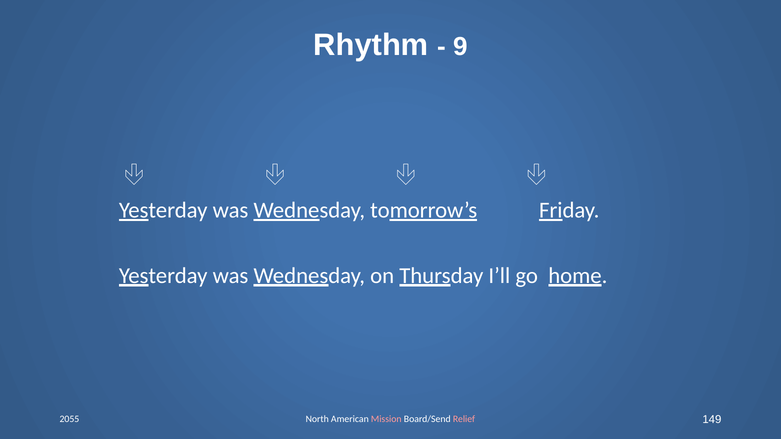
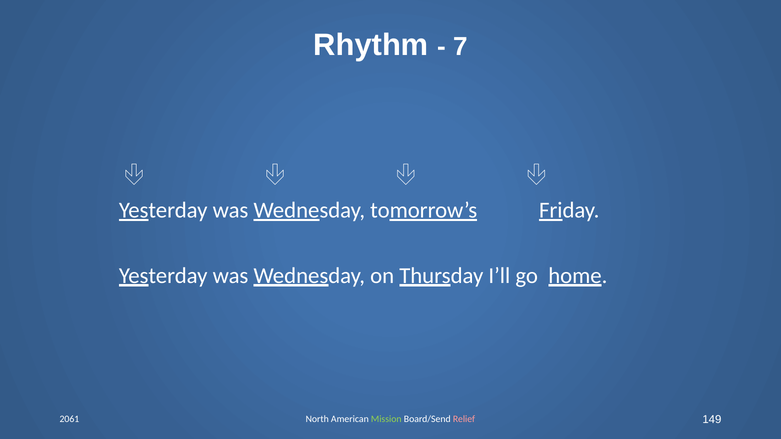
9: 9 -> 7 (460, 47)
2055: 2055 -> 2061 (69, 420)
Mission colour: pink -> light green (386, 420)
